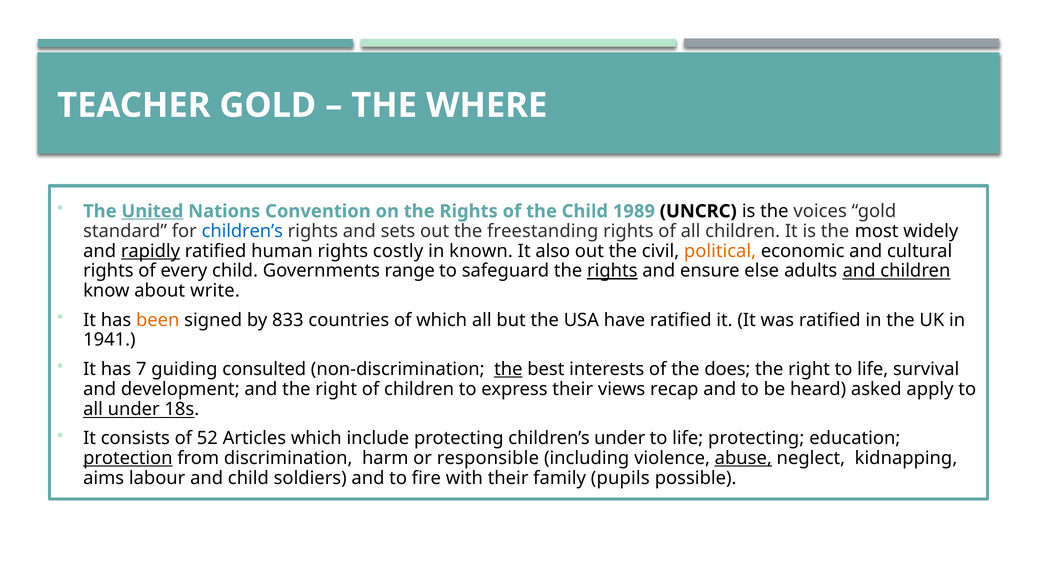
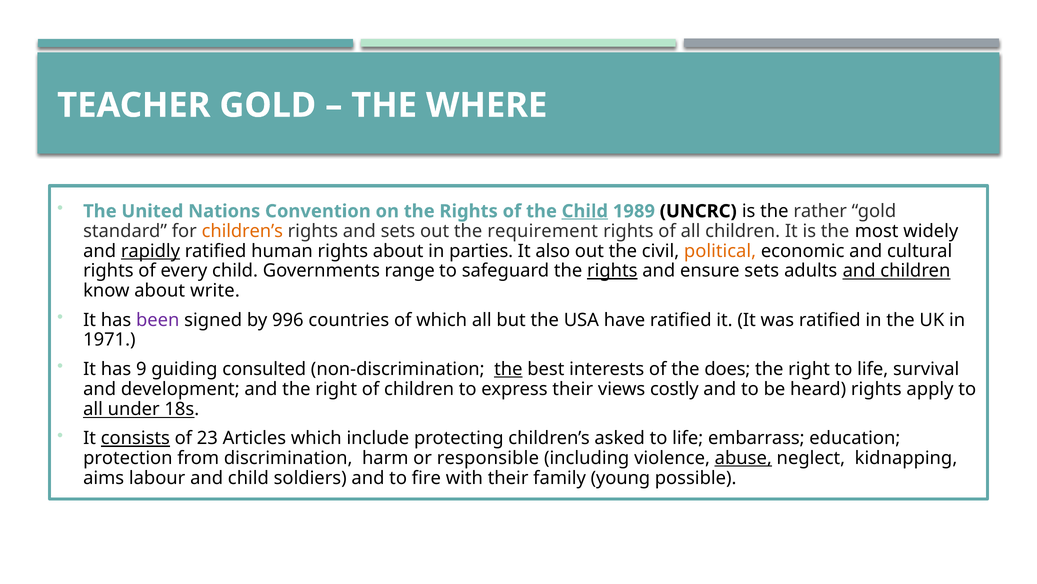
United underline: present -> none (152, 211)
Child underline: none -> present (585, 211)
voices: voices -> rather (820, 211)
children’s colour: blue -> orange (242, 231)
freestanding: freestanding -> requirement (543, 231)
rights costly: costly -> about (398, 251)
known: known -> parties (481, 251)
ensure else: else -> sets (762, 270)
been colour: orange -> purple (158, 320)
833: 833 -> 996 (288, 320)
1941: 1941 -> 1971 (109, 340)
7: 7 -> 9 (141, 369)
recap: recap -> costly (674, 389)
heard asked: asked -> rights (876, 389)
consists underline: none -> present (135, 438)
52: 52 -> 23 (207, 438)
children’s under: under -> asked (620, 438)
life protecting: protecting -> embarrass (756, 438)
protection underline: present -> none (128, 458)
pupils: pupils -> young (620, 478)
